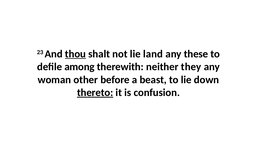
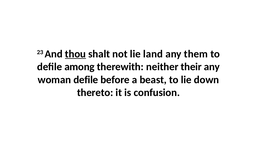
these: these -> them (196, 54)
they: they -> their (191, 67)
woman other: other -> defile (86, 79)
thereto underline: present -> none (95, 92)
